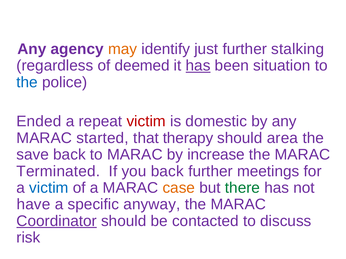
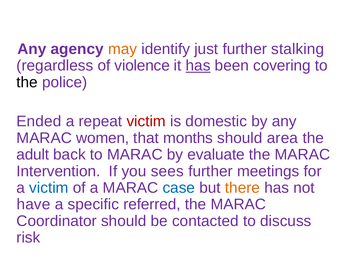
deemed: deemed -> violence (142, 66)
situation: situation -> covering (282, 66)
the colour: blue -> black (27, 82)
started: started -> women (103, 138)
therapy: therapy -> months (188, 138)
save: save -> adult (33, 155)
increase: increase -> evaluate (216, 155)
Terminated: Terminated -> Intervention (58, 172)
you back: back -> sees (167, 172)
case colour: orange -> blue (179, 188)
there colour: green -> orange (242, 188)
anyway: anyway -> referred (152, 205)
Coordinator underline: present -> none (57, 221)
